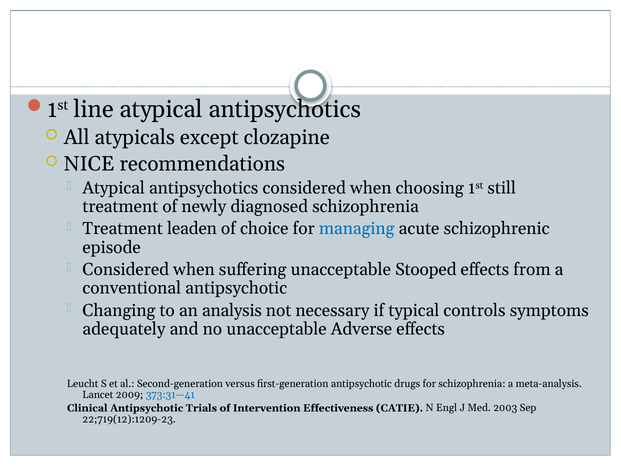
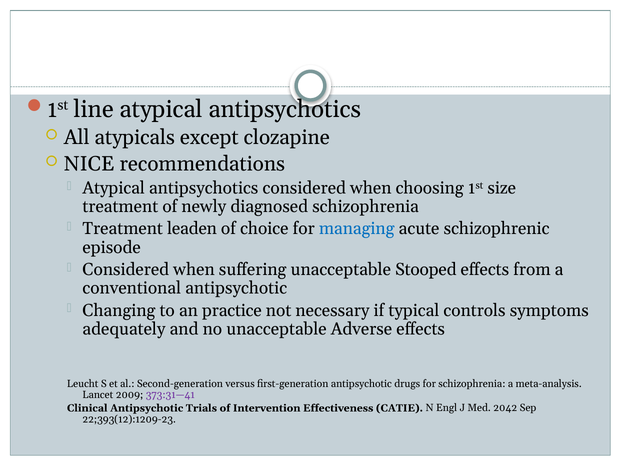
still: still -> size (502, 188)
analysis: analysis -> practice (232, 310)
373:31—41 colour: blue -> purple (170, 395)
2003: 2003 -> 2042 (505, 408)
22;719(12):1209-23: 22;719(12):1209-23 -> 22;393(12):1209-23 (129, 419)
